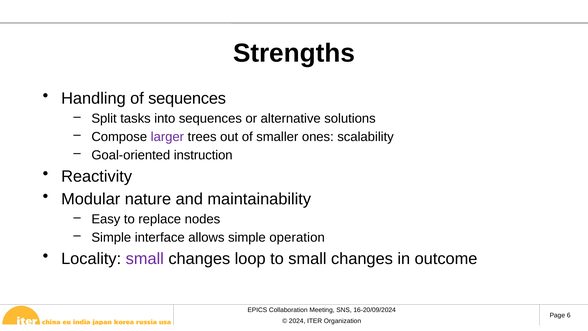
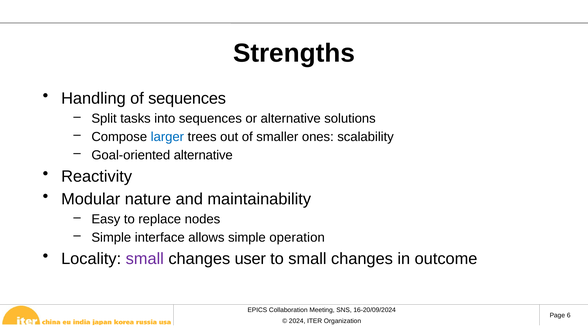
larger colour: purple -> blue (167, 137)
Goal-oriented instruction: instruction -> alternative (203, 155)
loop: loop -> user (250, 258)
